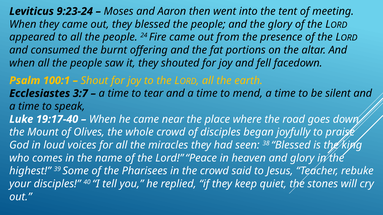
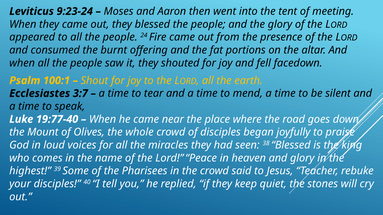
19:17-40: 19:17-40 -> 19:77-40 (57, 119)
